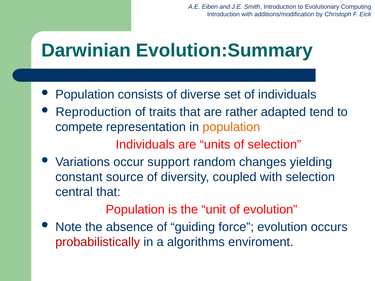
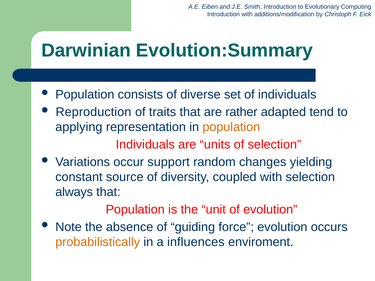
compete: compete -> applying (79, 127)
central: central -> always (74, 192)
probabilistically colour: red -> orange (98, 242)
algorithms: algorithms -> influences (196, 242)
